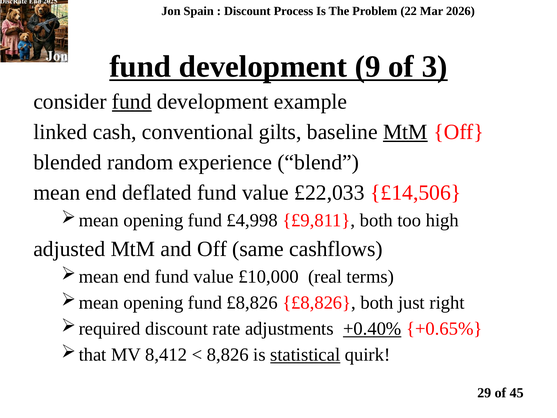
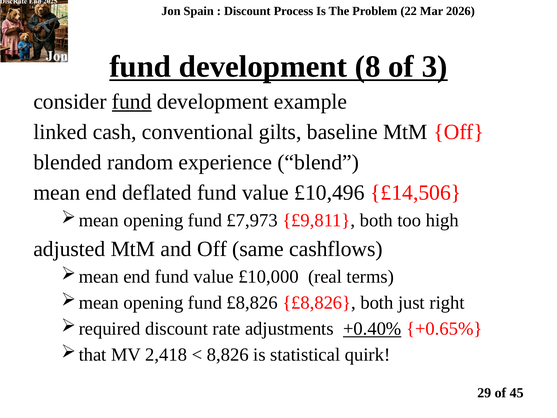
9: 9 -> 8 (368, 66)
MtM underline: present -> none (405, 132)
£22,033: £22,033 -> £10,496 (329, 193)
£4,998: £4,998 -> £7,973 (252, 220)
8,412: 8,412 -> 2,418 (166, 355)
statistical underline: present -> none (305, 355)
